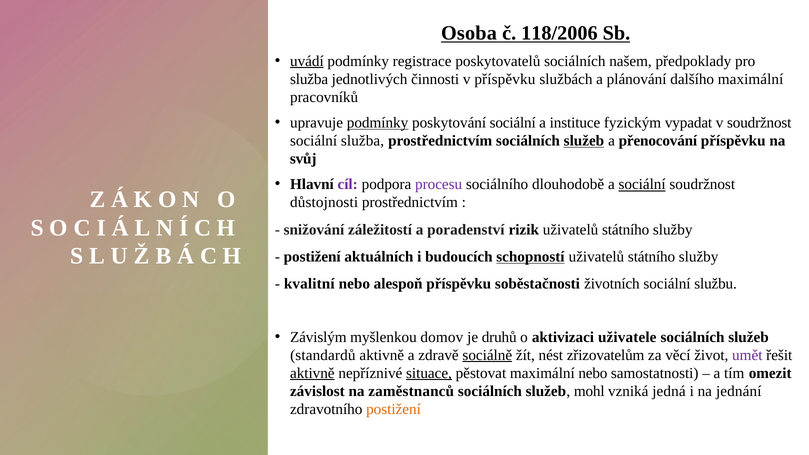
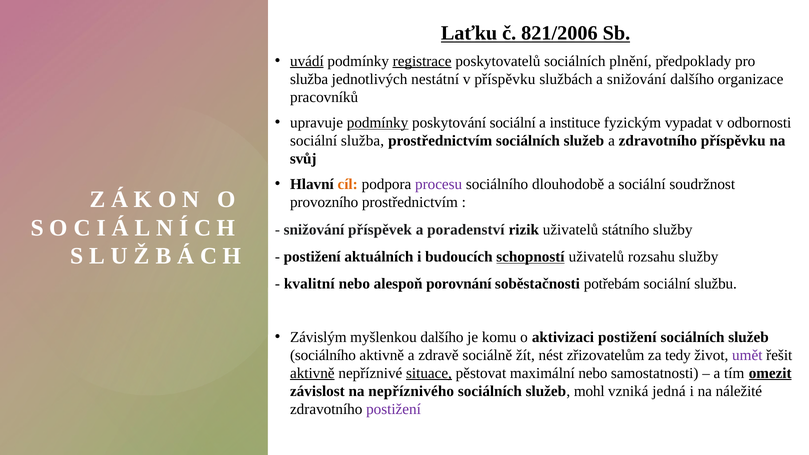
Osoba: Osoba -> Laťku (469, 33)
118/2006: 118/2006 -> 821/2006 (559, 33)
registrace underline: none -> present (422, 61)
našem: našem -> plnění (630, 61)
činnosti: činnosti -> nestátní (435, 79)
a plánování: plánování -> snižování (637, 79)
dalšího maximální: maximální -> organizace (751, 79)
v soudržnost: soudržnost -> odbornosti (759, 123)
služeb underline: present -> none (584, 141)
a přenocování: přenocování -> zdravotního (658, 141)
cíl colour: purple -> orange (348, 184)
sociální underline: present -> none (642, 184)
důstojnosti: důstojnosti -> provozního (324, 202)
záležitostí: záležitostí -> příspěvek (380, 230)
státního: státního -> rozsahu (652, 257)
alespoň příspěvku: příspěvku -> porovnání (459, 284)
životních: životních -> potřebám (612, 284)
myšlenkou domov: domov -> dalšího (442, 337)
druhů: druhů -> komu (499, 337)
aktivizaci uživatele: uživatele -> postižení (627, 337)
standardů: standardů -> sociálního (323, 355)
sociálně underline: present -> none (487, 355)
věcí: věcí -> tedy (678, 355)
omezit underline: none -> present (770, 373)
zaměstnanců: zaměstnanců -> nepříznivého (411, 391)
jednání: jednání -> náležité (739, 391)
postižení colour: orange -> purple (393, 409)
